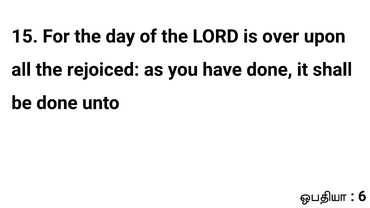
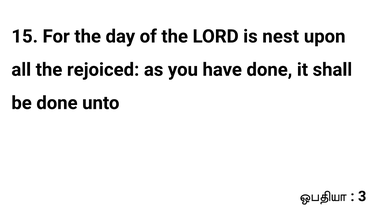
over: over -> nest (281, 36)
6: 6 -> 3 (362, 196)
